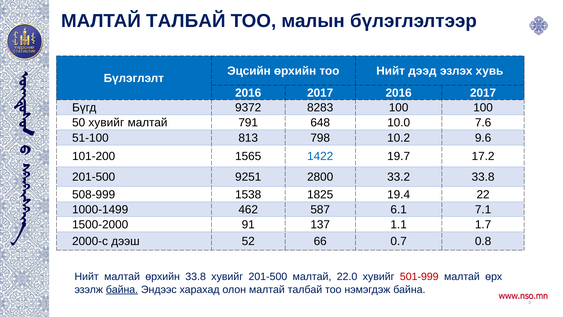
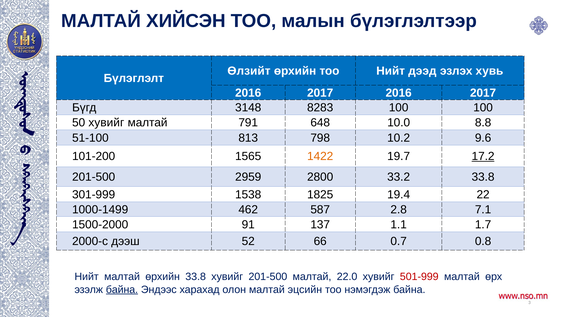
ТАЛБАЙ: ТАЛБАЙ -> ХИЙСЭН (186, 21)
Эцсийн: Эцсийн -> Өлзийт (249, 71)
9372: 9372 -> 3148 (248, 108)
7.6: 7.6 -> 8.8 (483, 123)
1422 colour: blue -> orange (320, 156)
17.2 underline: none -> present (483, 156)
9251: 9251 -> 2959 (248, 177)
508-999: 508-999 -> 301-999 (94, 194)
6.1: 6.1 -> 2.8 (399, 209)
олон малтай талбай: талбай -> эцсийн (305, 289)
